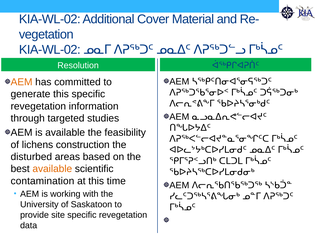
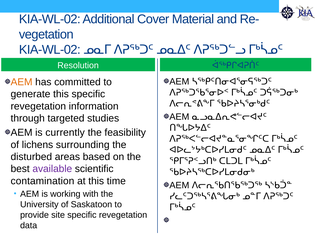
is available: available -> currently (65, 132)
construction: construction -> surrounding (83, 144)
available colour: orange -> purple (52, 168)
